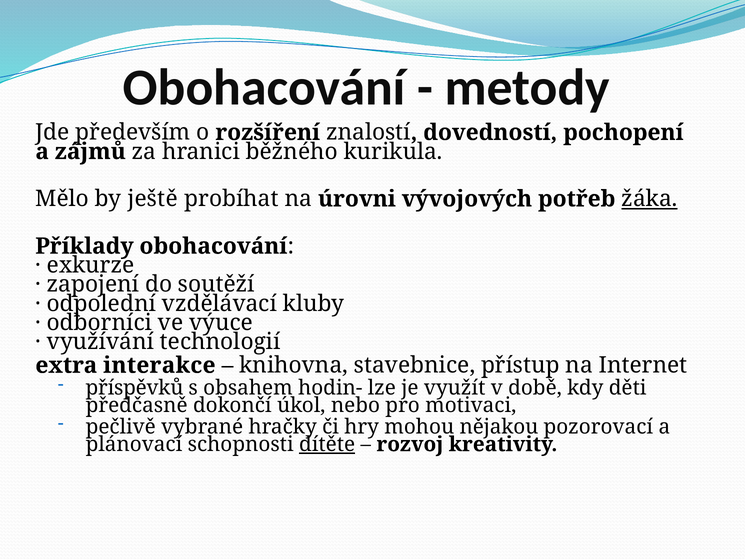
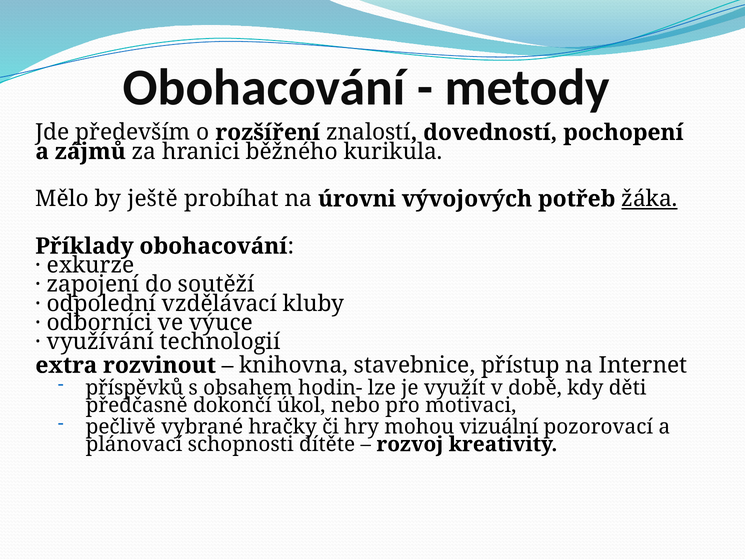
interakce: interakce -> rozvinout (160, 365)
nějakou: nějakou -> vizuální (499, 427)
dítěte underline: present -> none (327, 444)
